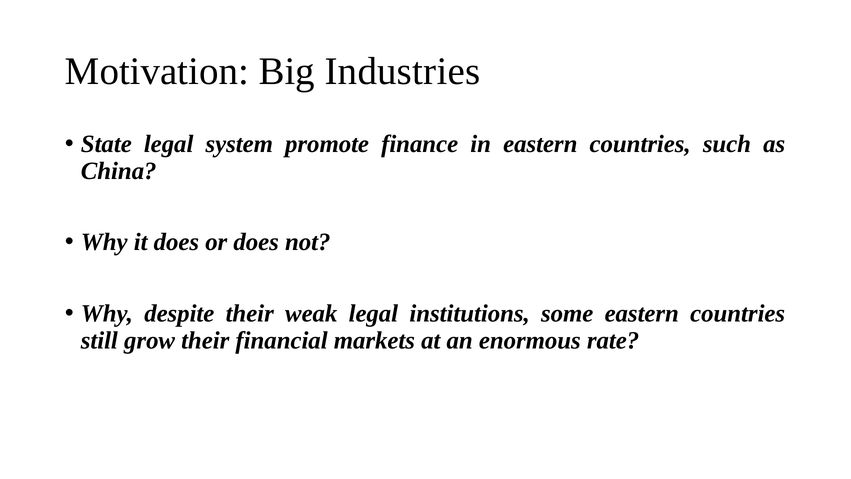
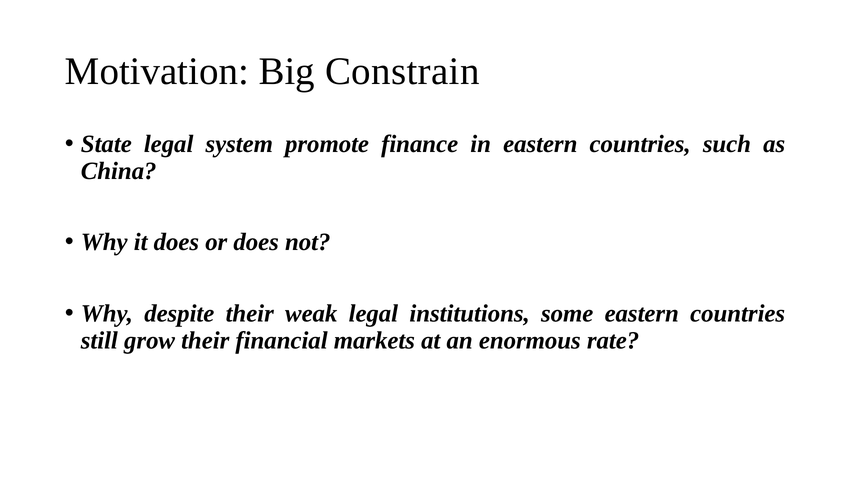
Industries: Industries -> Constrain (402, 71)
